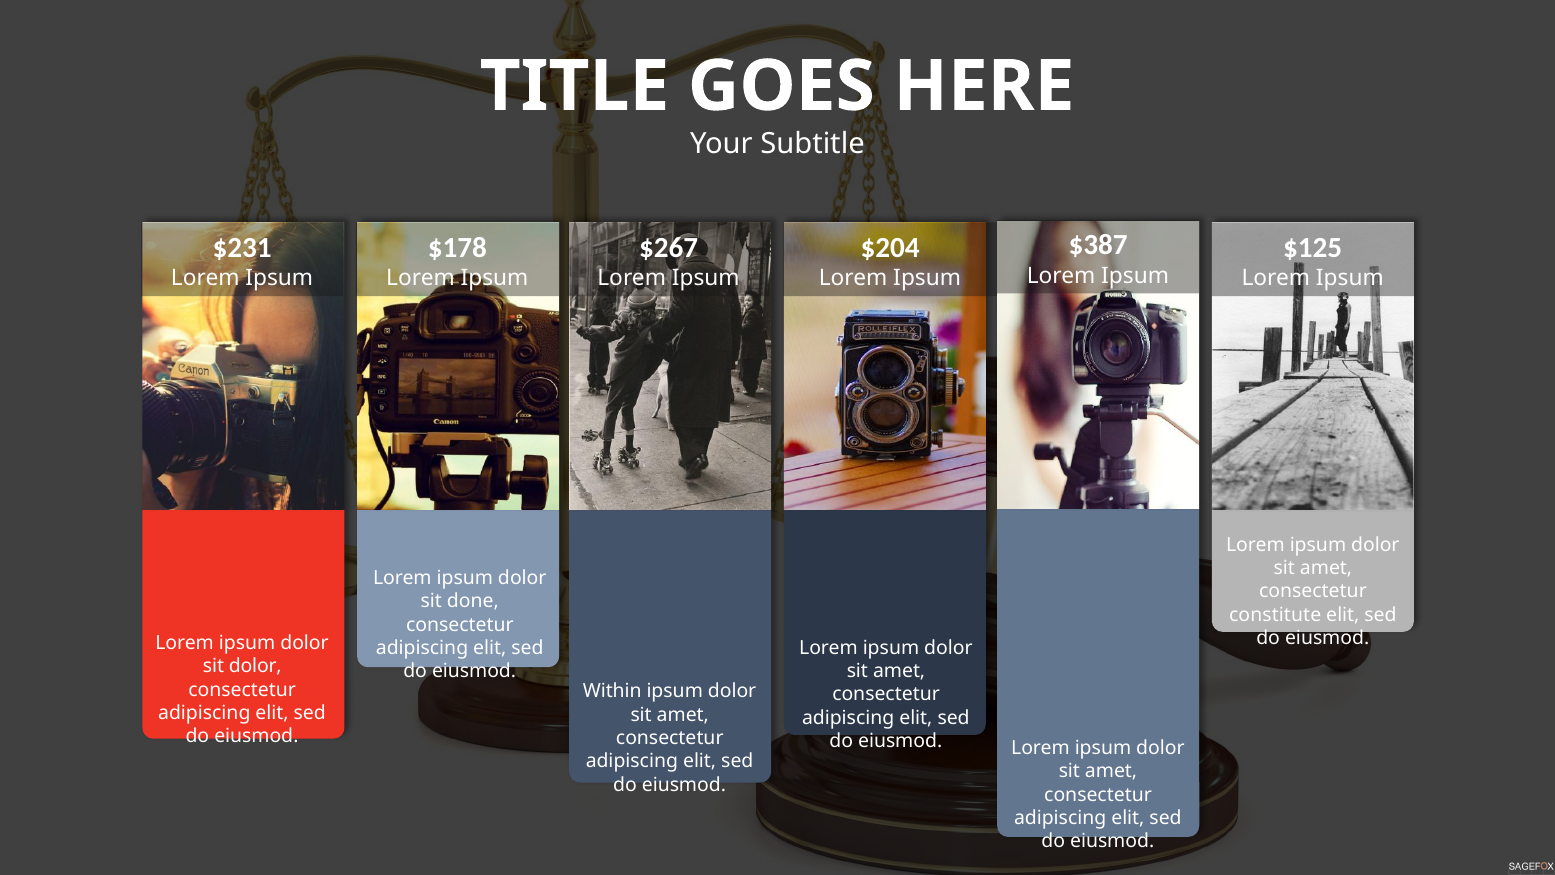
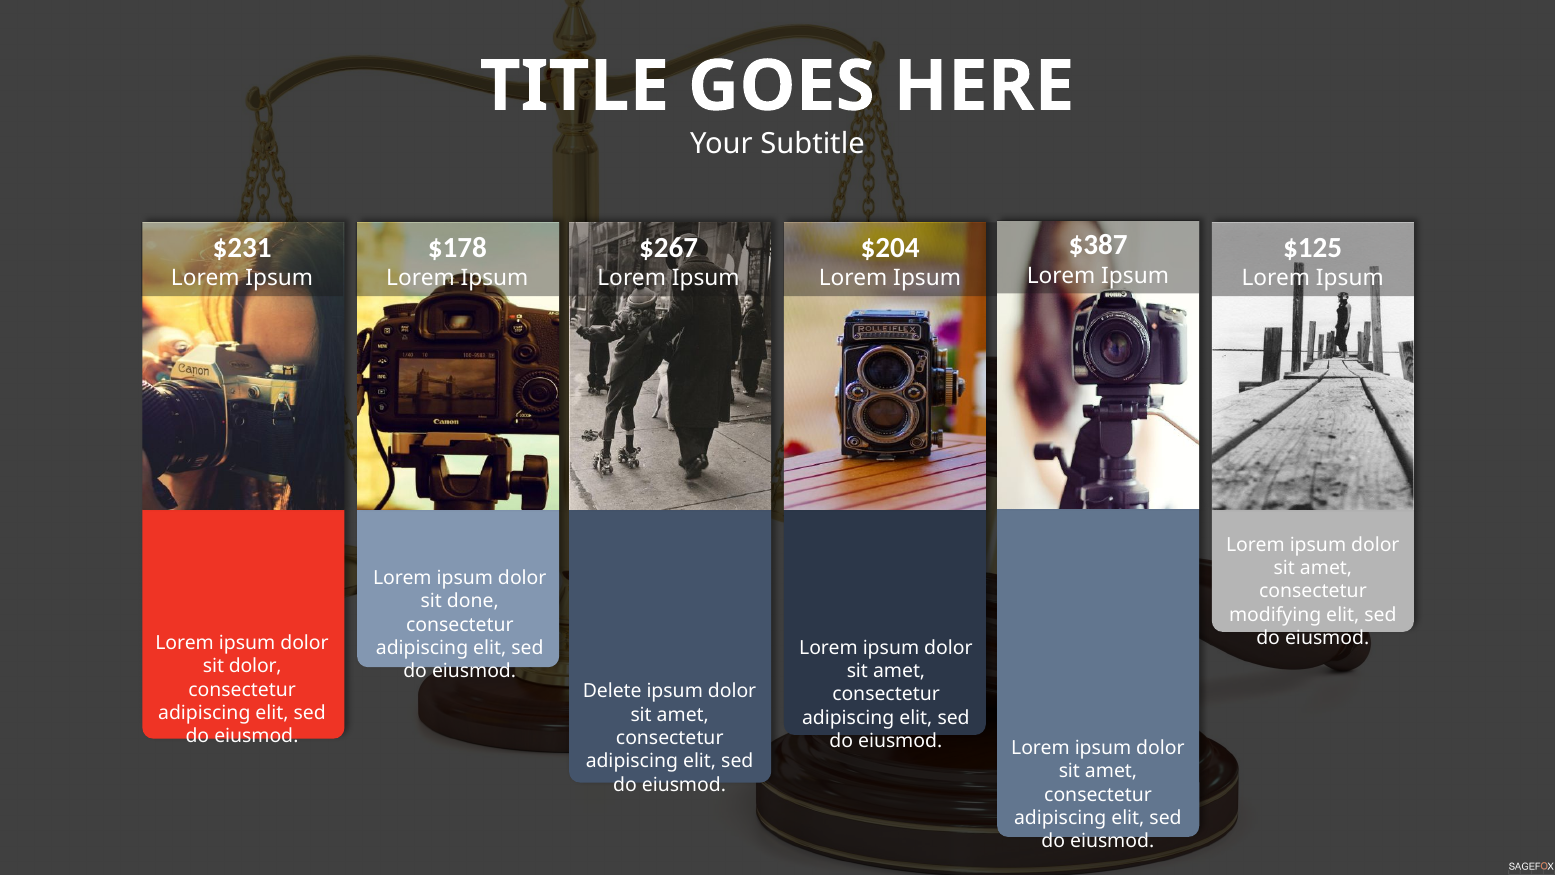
constitute: constitute -> modifying (1275, 614)
Within: Within -> Delete (612, 691)
